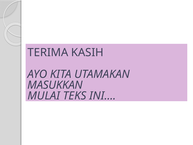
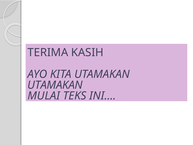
MASUKKAN: MASUKKAN -> UTAMAKAN (55, 85)
